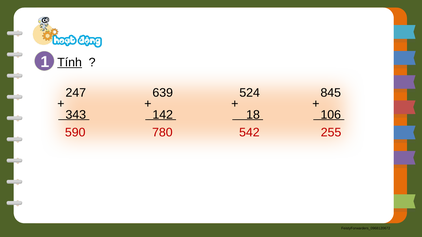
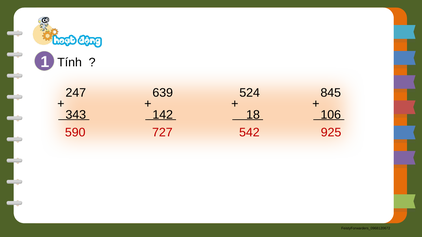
Tính underline: present -> none (70, 63)
780: 780 -> 727 (162, 133)
255: 255 -> 925 (331, 133)
